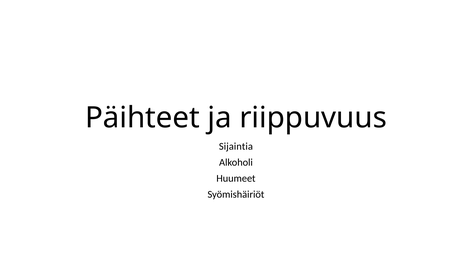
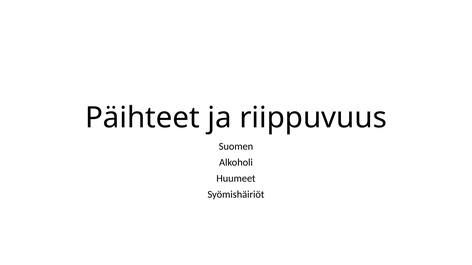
Sijaintia: Sijaintia -> Suomen (236, 147)
